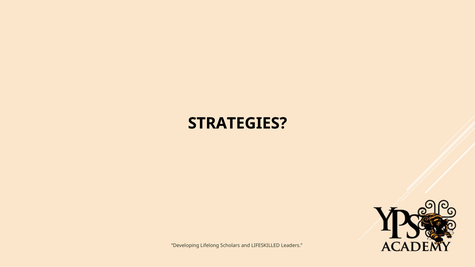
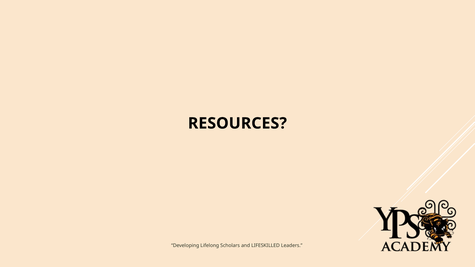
STRATEGIES: STRATEGIES -> RESOURCES (237, 123)
